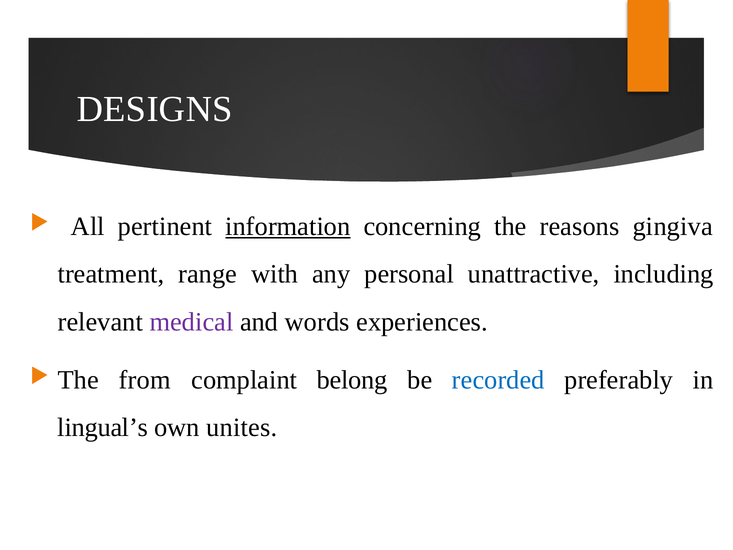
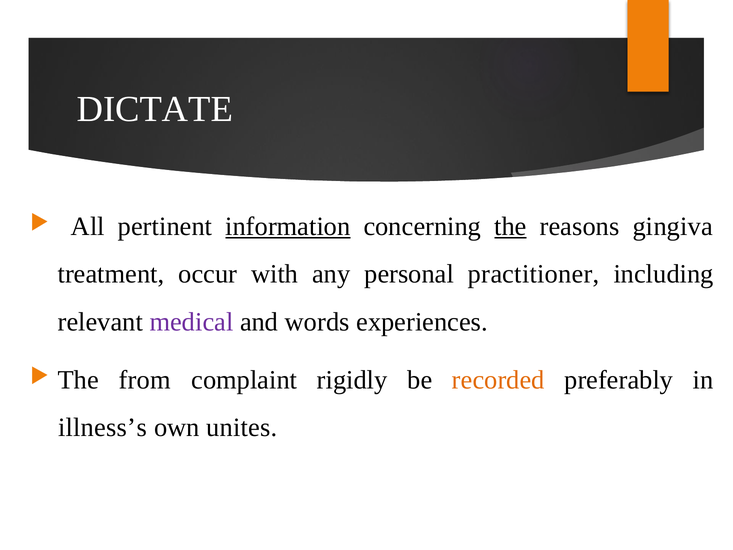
DESIGNS: DESIGNS -> DICTATE (155, 109)
the underline: none -> present (511, 226)
range: range -> occur (208, 274)
unattractive: unattractive -> practitioner (534, 274)
belong: belong -> rigidly (352, 380)
recorded colour: blue -> orange (498, 380)
lingual’s: lingual’s -> illness’s (102, 427)
